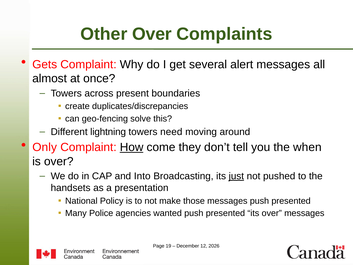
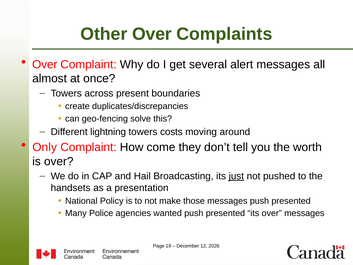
Gets: Gets -> Over (45, 64)
need: need -> costs (171, 132)
How underline: present -> none (132, 147)
when: when -> worth (307, 147)
Into: Into -> Hail (142, 176)
